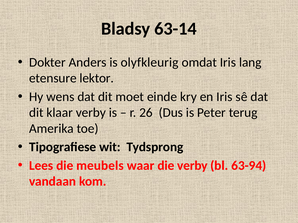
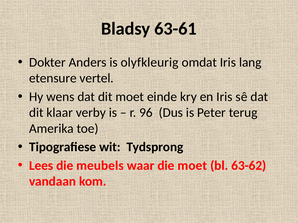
63-14: 63-14 -> 63-61 (175, 29)
lektor: lektor -> vertel (97, 78)
26: 26 -> 96 (146, 113)
die verby: verby -> moet (192, 166)
63-94: 63-94 -> 63-62 (249, 166)
